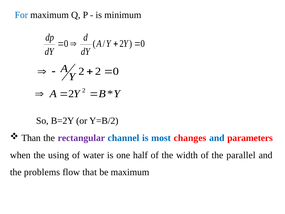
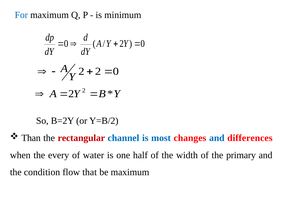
rectangular colour: purple -> red (81, 138)
parameters: parameters -> differences (250, 138)
using: using -> every (59, 155)
parallel: parallel -> primary (241, 155)
problems: problems -> condition (42, 172)
